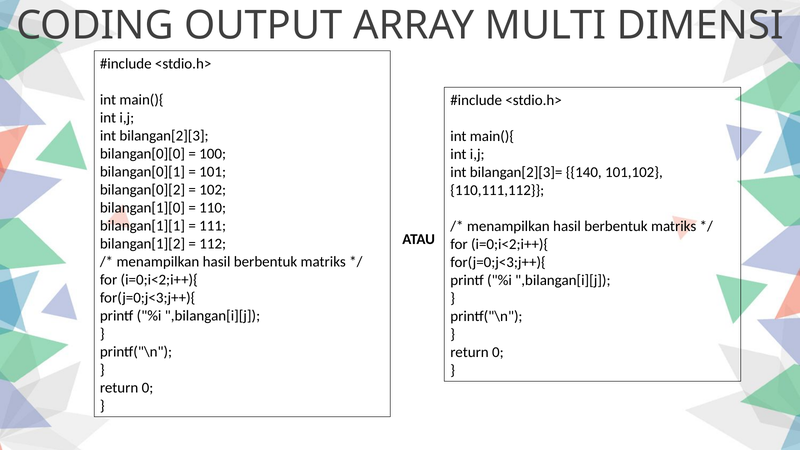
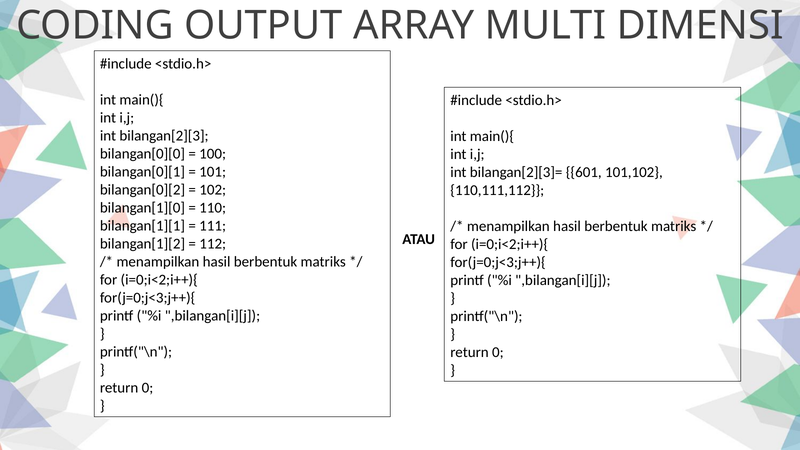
140: 140 -> 601 (584, 172)
